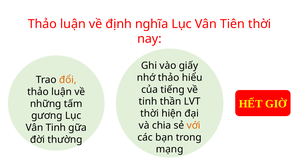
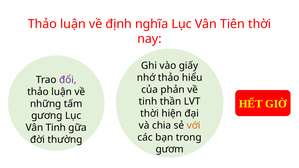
đổi colour: orange -> purple (68, 80)
tiếng: tiếng -> phản (173, 90)
mạng: mạng -> gươm (170, 149)
